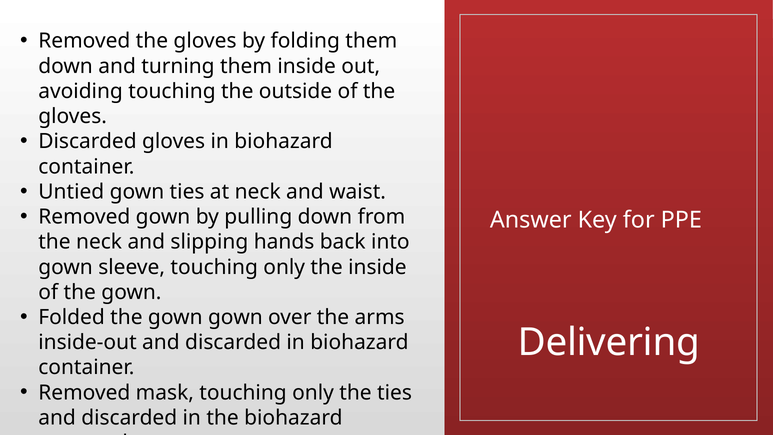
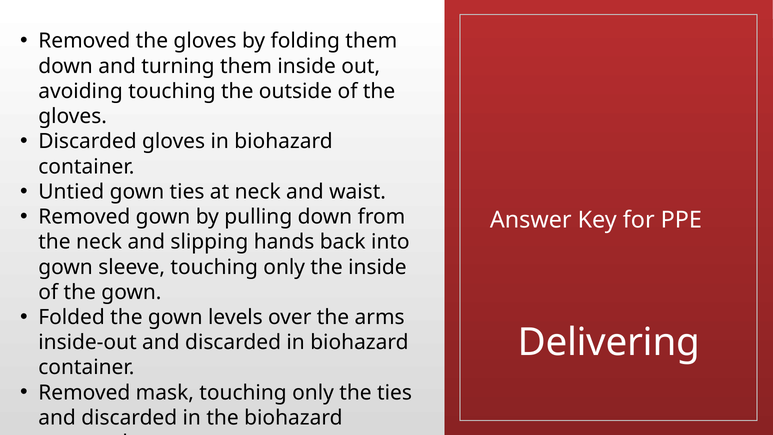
gown gown: gown -> levels (235, 317)
